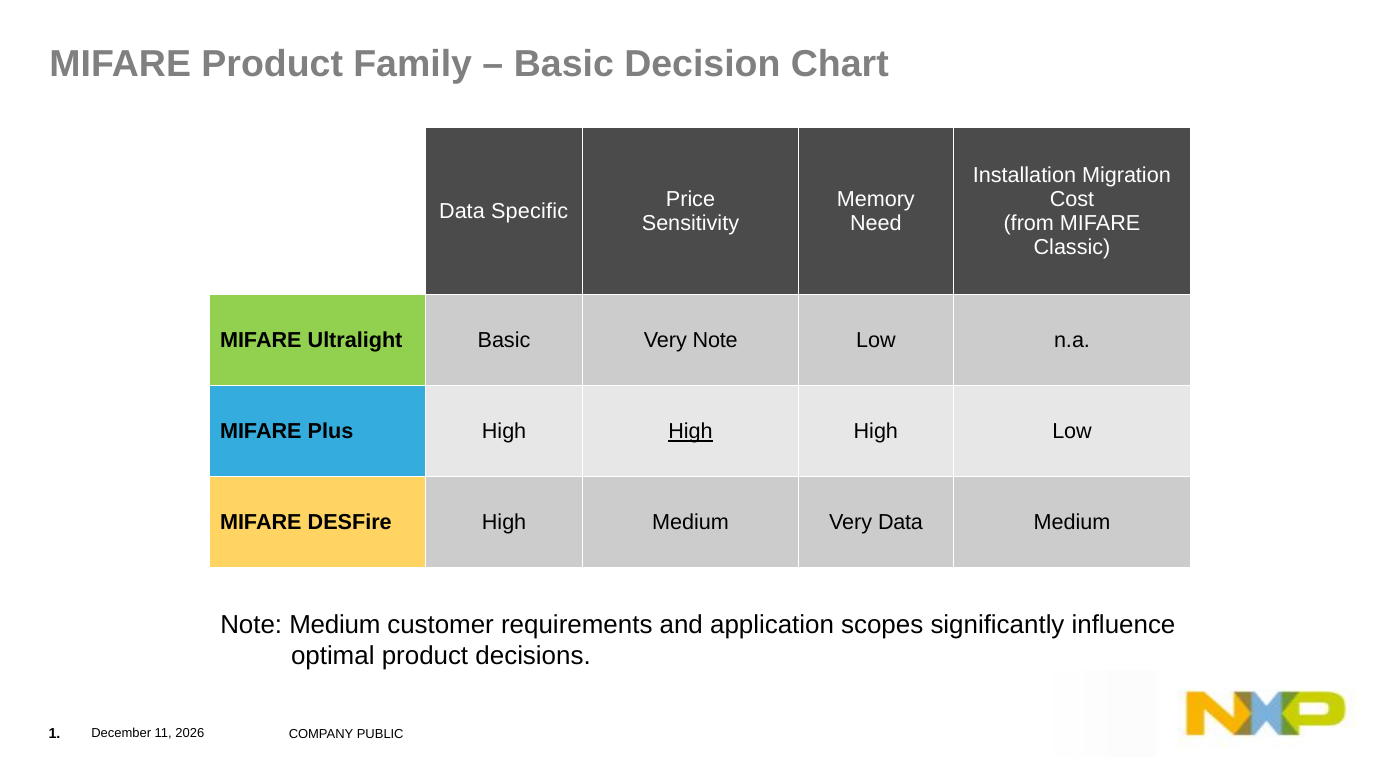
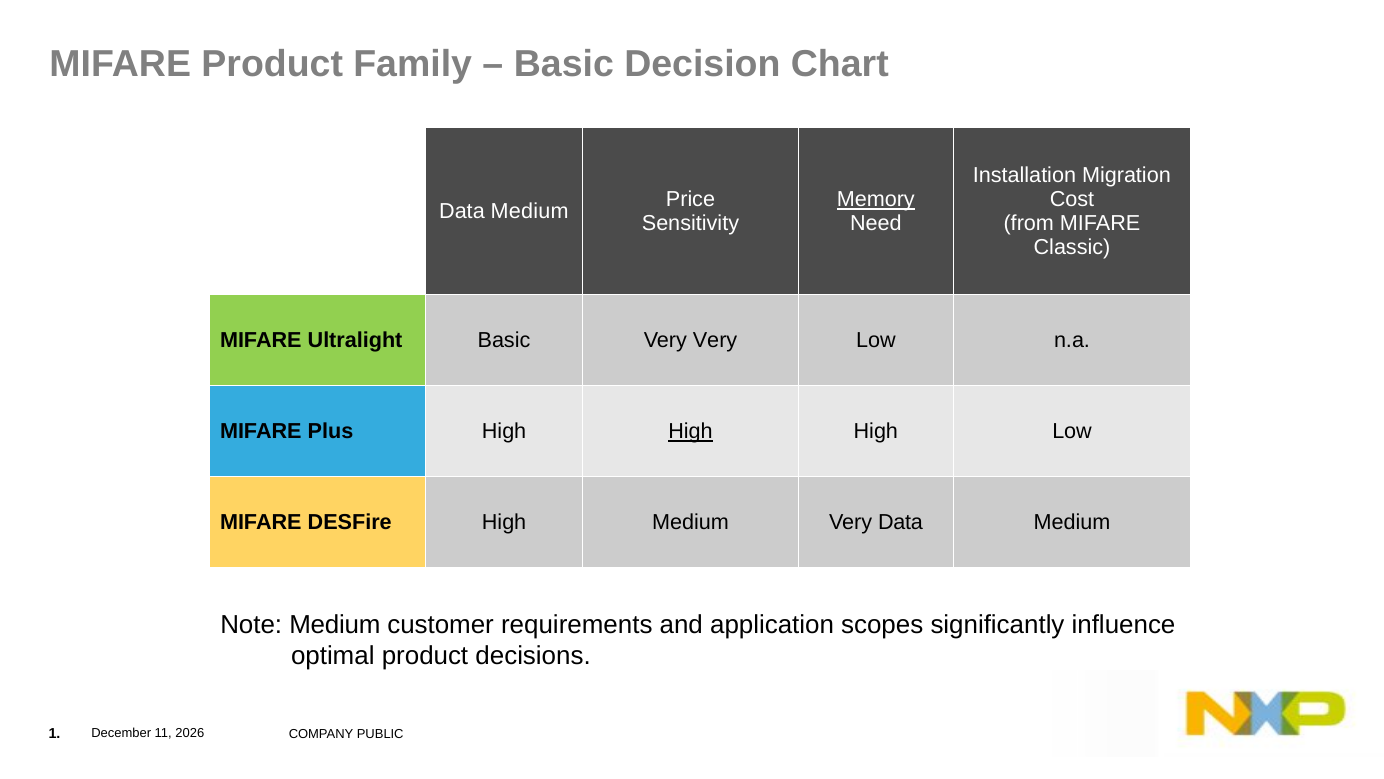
Memory underline: none -> present (876, 199)
Specific: Specific -> Medium (530, 211)
Very Note: Note -> Very (715, 340)
